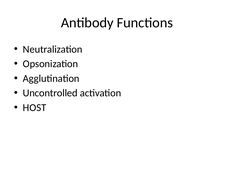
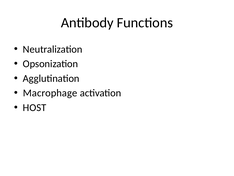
Uncontrolled: Uncontrolled -> Macrophage (50, 93)
